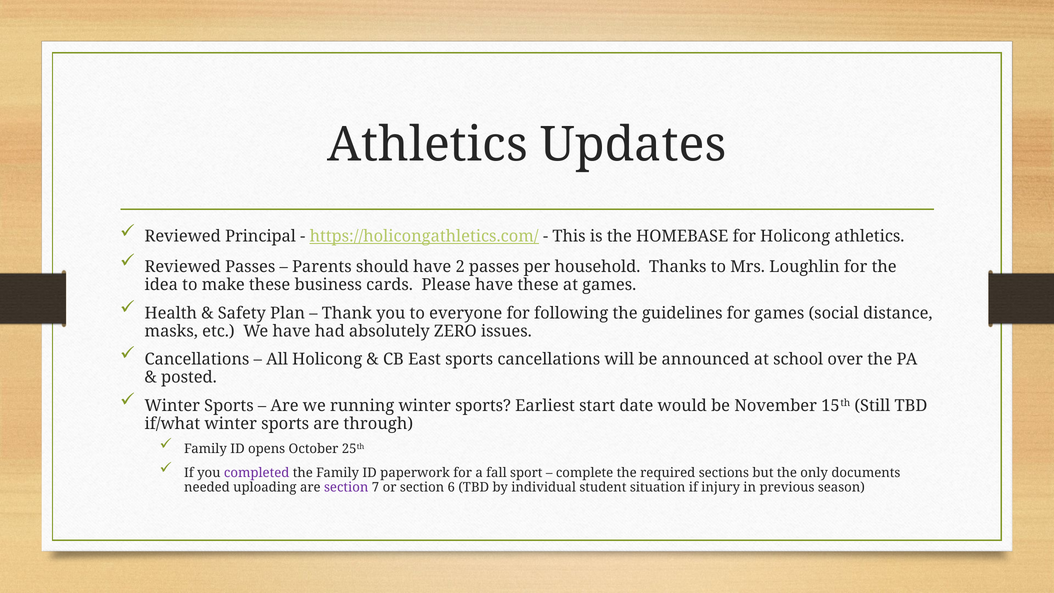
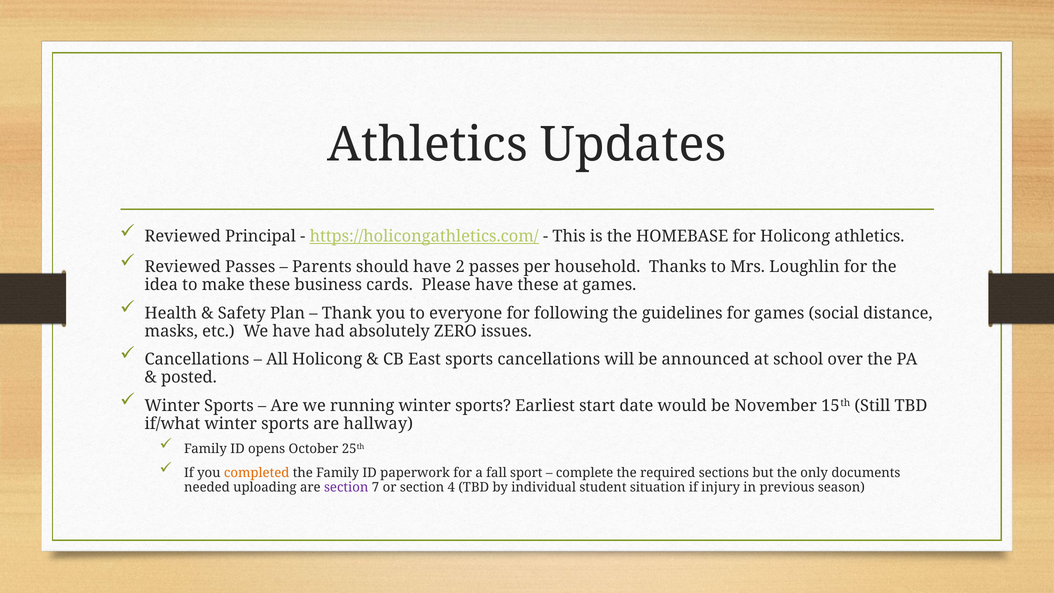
through: through -> hallway (378, 424)
completed colour: purple -> orange (257, 473)
6: 6 -> 4 (451, 487)
